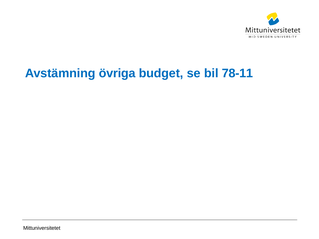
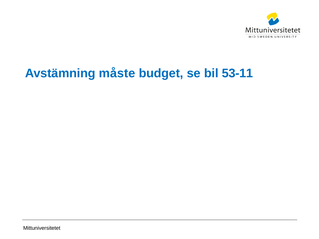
övriga: övriga -> måste (117, 73)
78-11: 78-11 -> 53-11 (237, 73)
